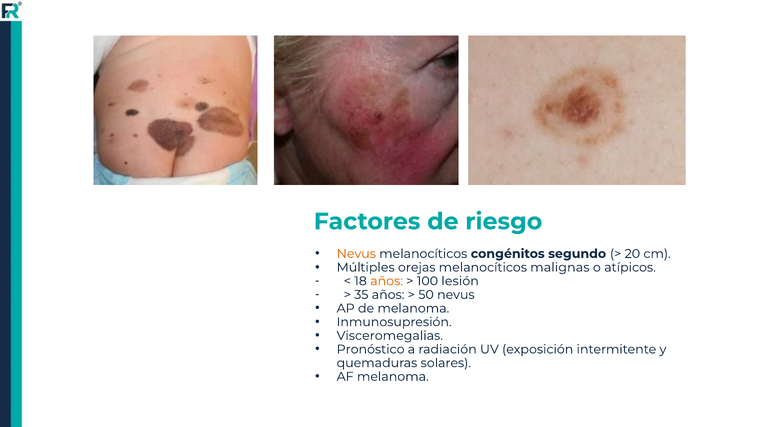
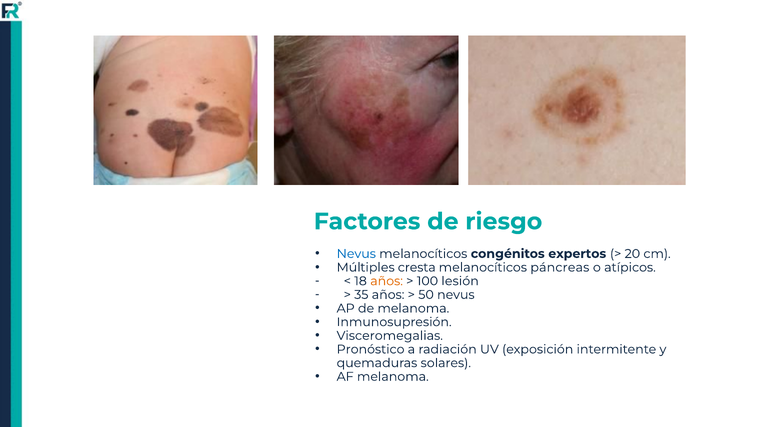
Nevus colour: orange -> blue (356, 254)
segundo: segundo -> expertos (577, 254)
orejas: orejas -> cresta (417, 268)
malignas: malignas -> páncreas (560, 268)
